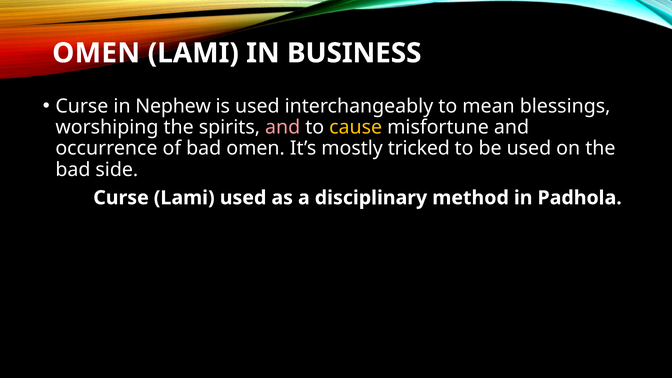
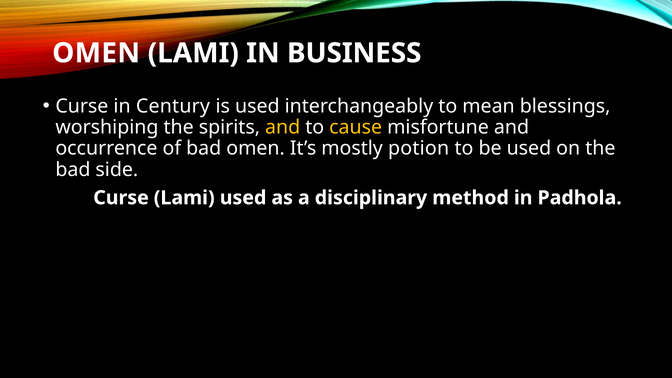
Nephew: Nephew -> Century (173, 106)
and colour: pink -> yellow (283, 127)
tricked: tricked -> potion (419, 149)
